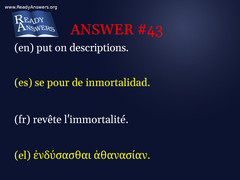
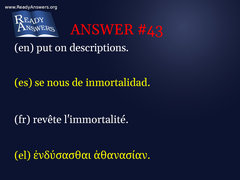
pour: pour -> nous (58, 83)
